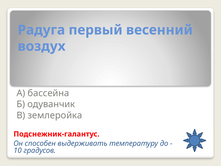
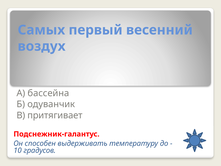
Радуга: Радуга -> Самых (41, 30)
землеройка: землеройка -> притягивает (55, 115)
